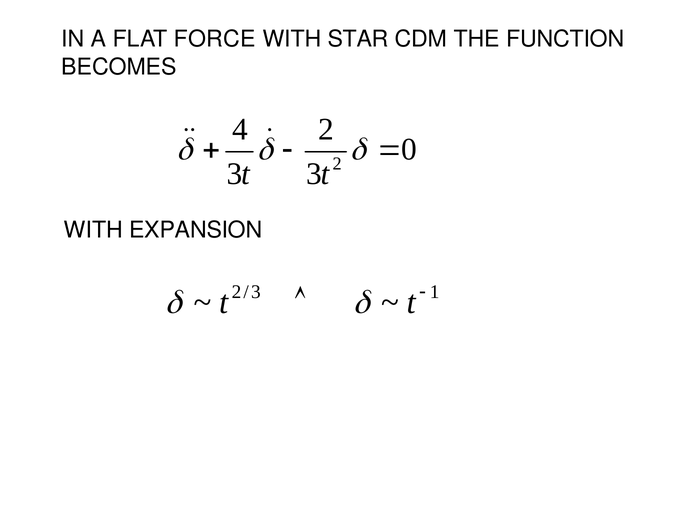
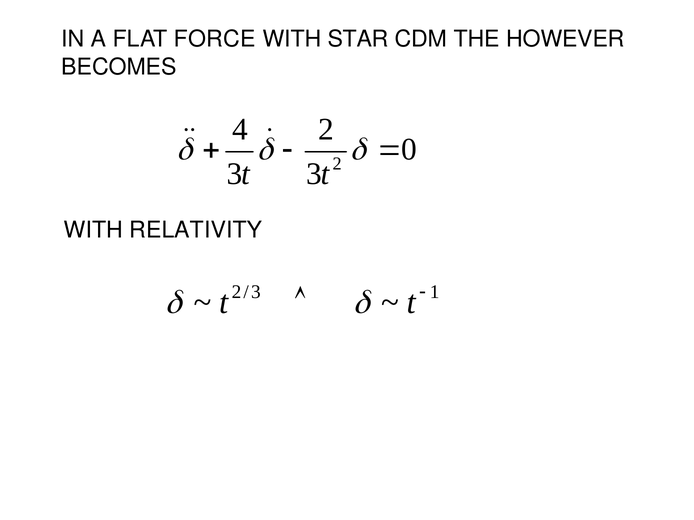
FUNCTION: FUNCTION -> HOWEVER (565, 39)
EXPANSION: EXPANSION -> RELATIVITY (196, 230)
